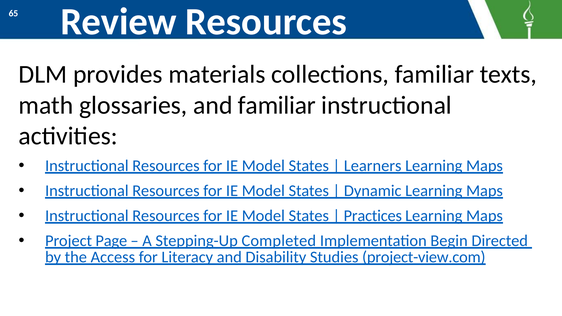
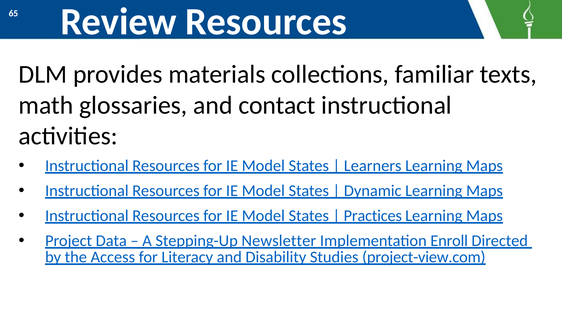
and familiar: familiar -> contact (277, 105)
Page: Page -> Data (111, 241)
Completed: Completed -> Newsletter (279, 241)
Begin: Begin -> Enroll (449, 241)
